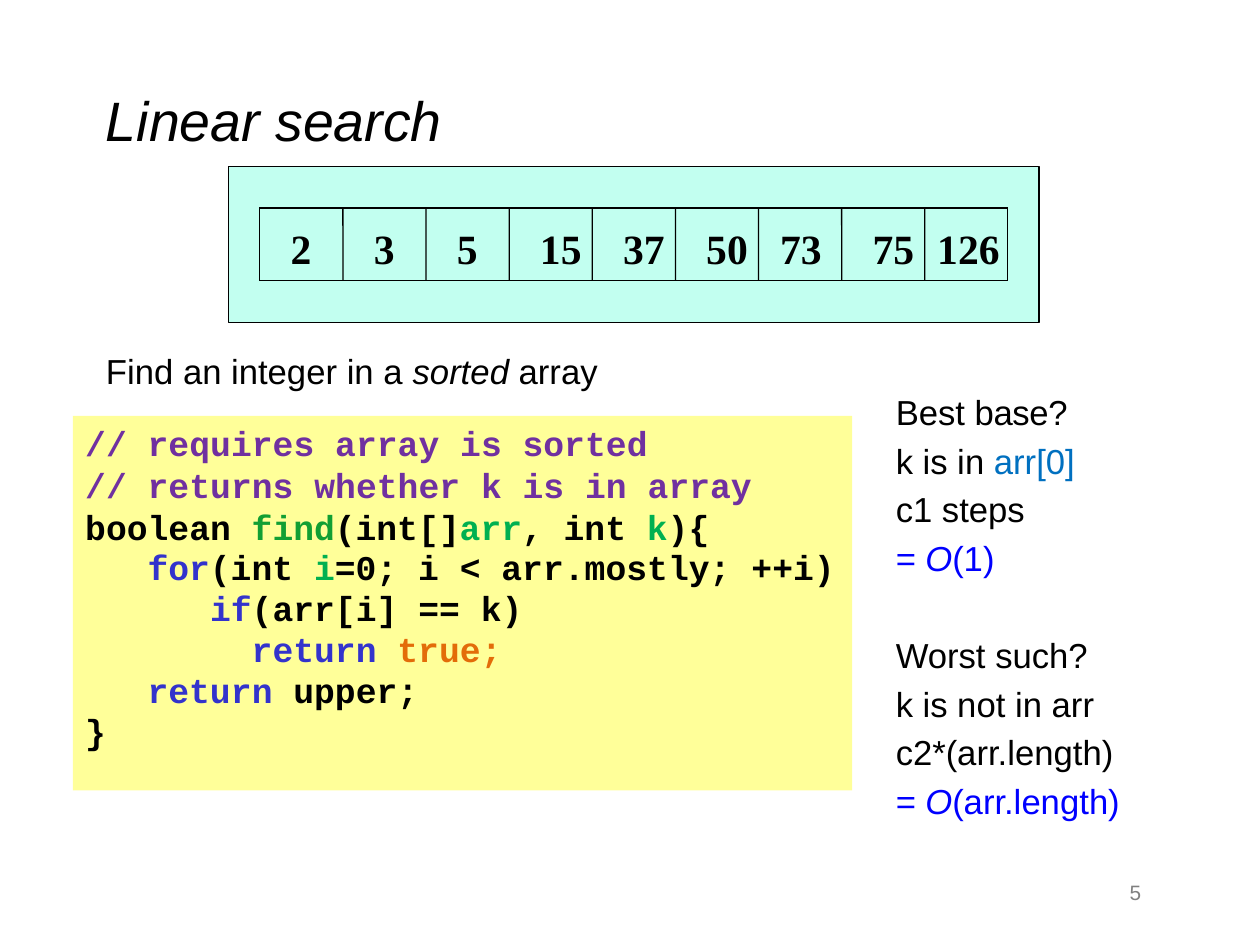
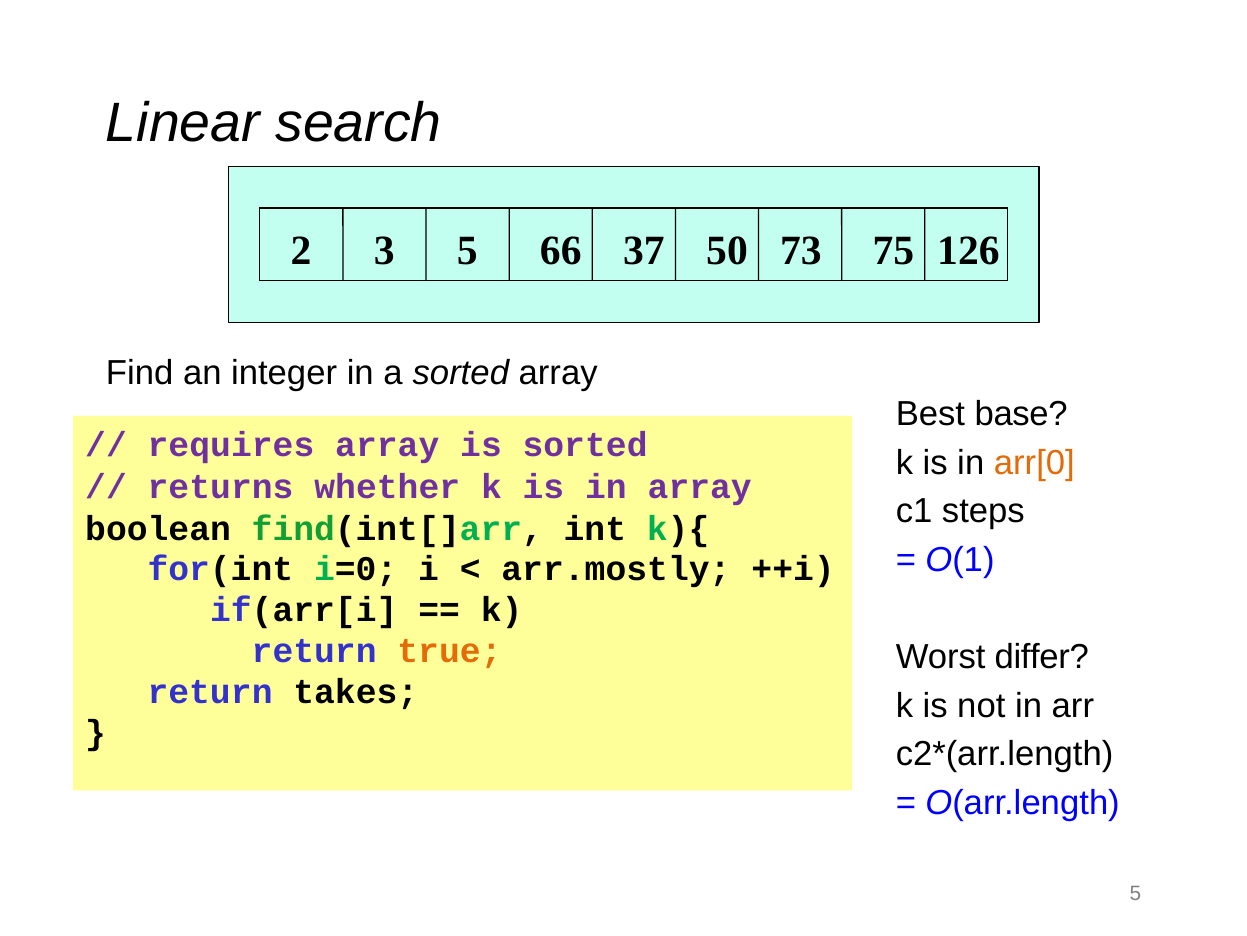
15: 15 -> 66 (561, 251)
arr[0 colour: blue -> orange (1034, 462)
such: such -> differ (1042, 656)
upper: upper -> takes (356, 691)
